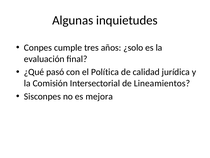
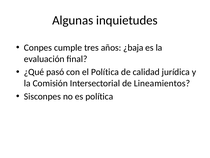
¿solo: ¿solo -> ¿baja (133, 48)
es mejora: mejora -> política (99, 96)
